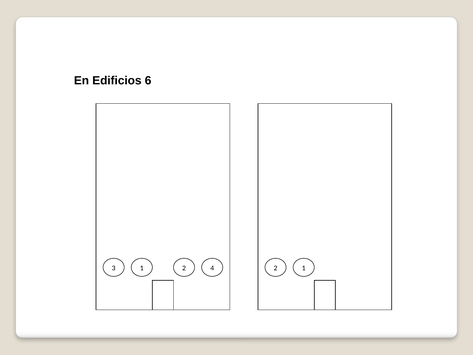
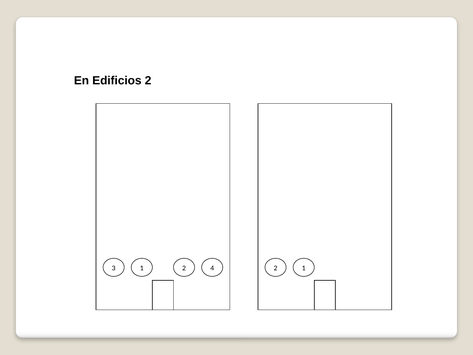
Edificios 6: 6 -> 2 (148, 80)
